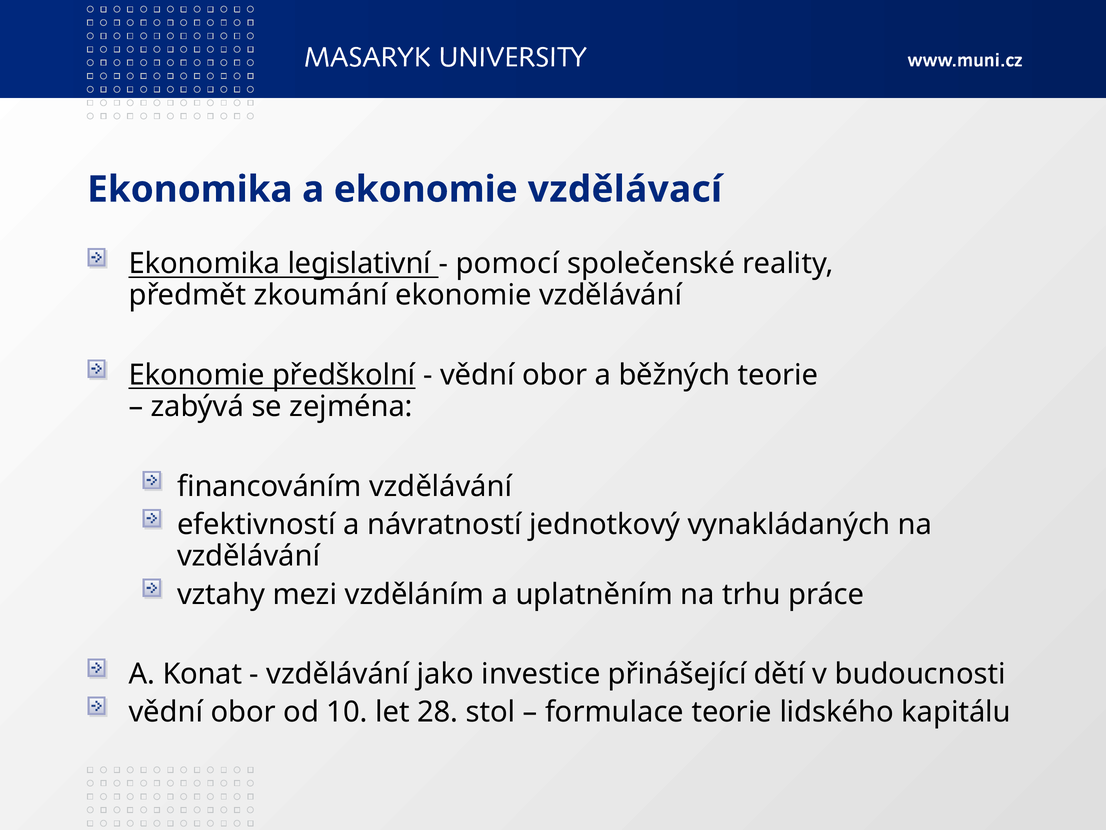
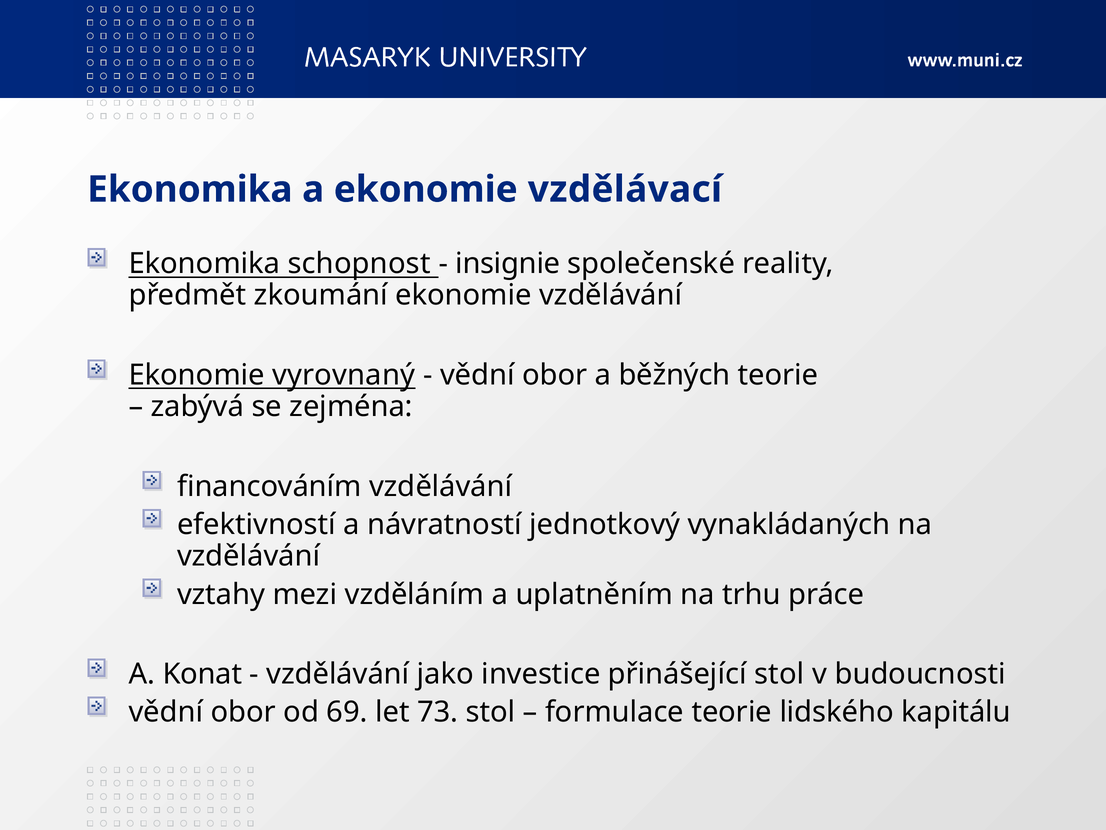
legislativní: legislativní -> schopnost (359, 264)
pomocí: pomocí -> insignie (508, 264)
předškolní: předškolní -> vyrovnaný (344, 375)
přinášející dětí: dětí -> stol (779, 674)
10: 10 -> 69 (347, 712)
28: 28 -> 73 (438, 712)
